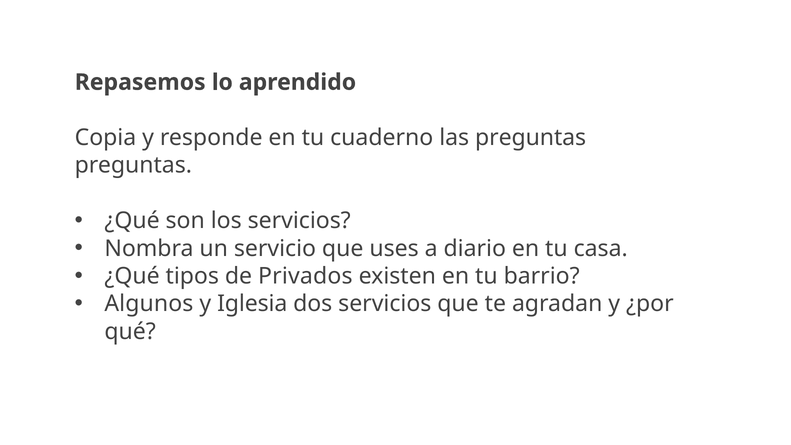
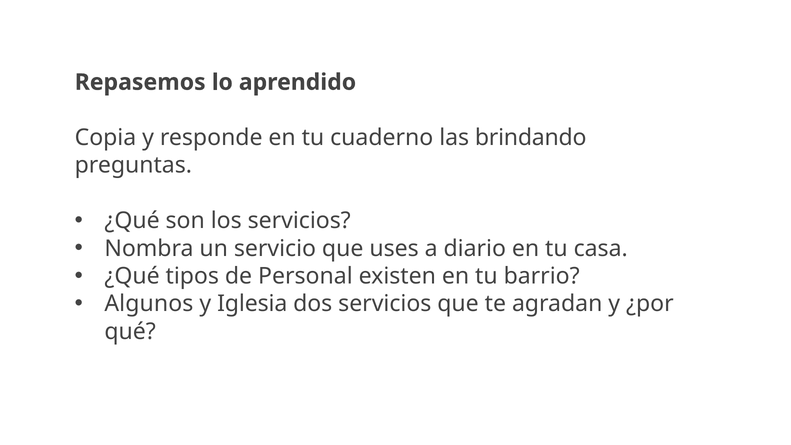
las preguntas: preguntas -> brindando (531, 138)
Privados: Privados -> Personal (305, 276)
